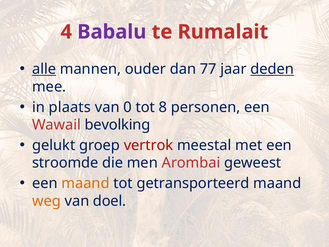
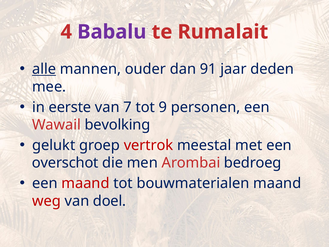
77: 77 -> 91 (208, 69)
deden underline: present -> none (272, 69)
plaats: plaats -> eerste (70, 107)
0: 0 -> 7 (128, 107)
8: 8 -> 9 (163, 107)
stroomde: stroomde -> overschot (65, 163)
geweest: geweest -> bedroeg (253, 163)
maand colour: orange -> red (85, 183)
getransporteerd: getransporteerd -> bouwmaterialen (193, 183)
weg colour: orange -> red (46, 201)
